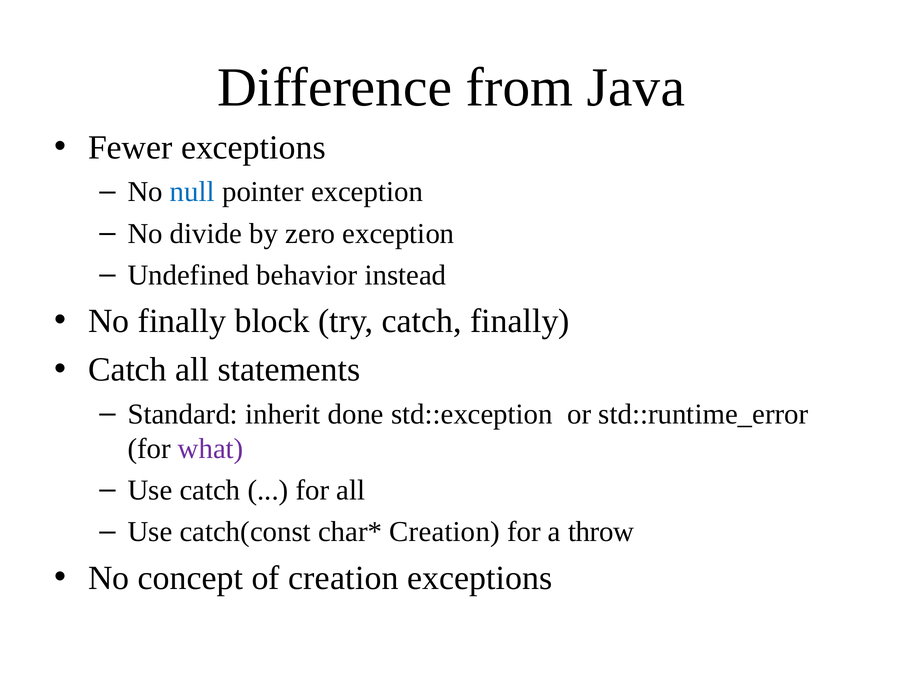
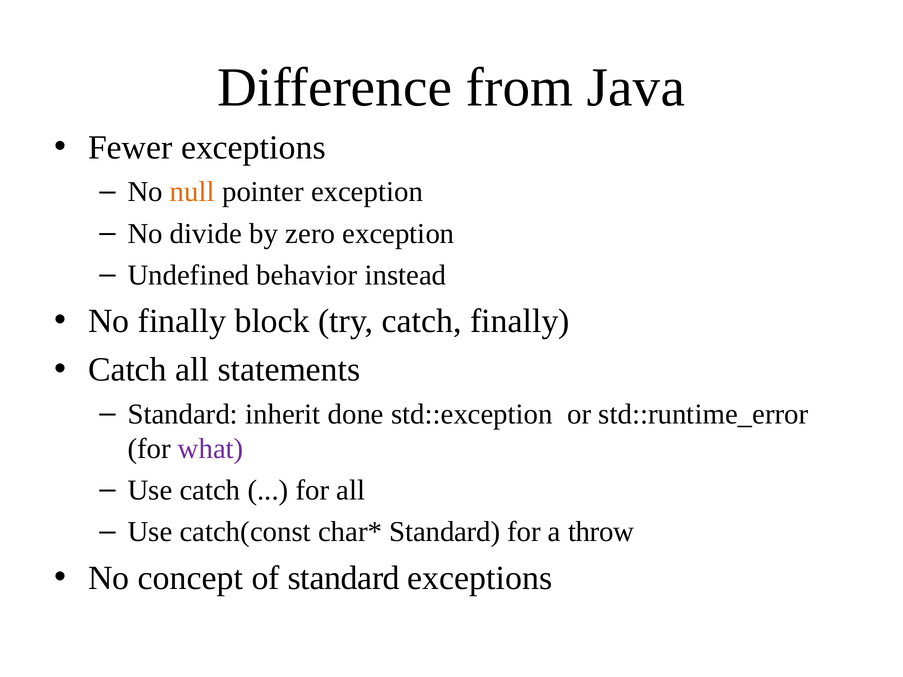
null colour: blue -> orange (192, 192)
Creation: Creation -> Standard (445, 532)
of creation: creation -> standard (344, 578)
